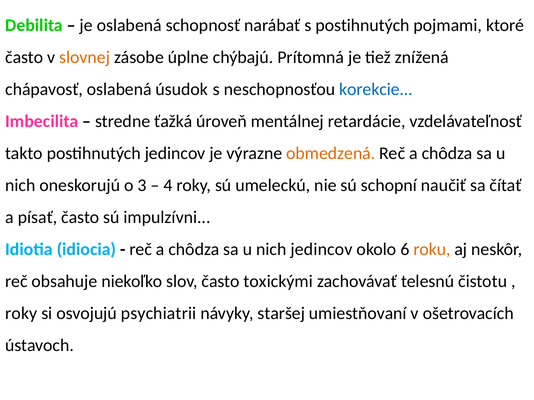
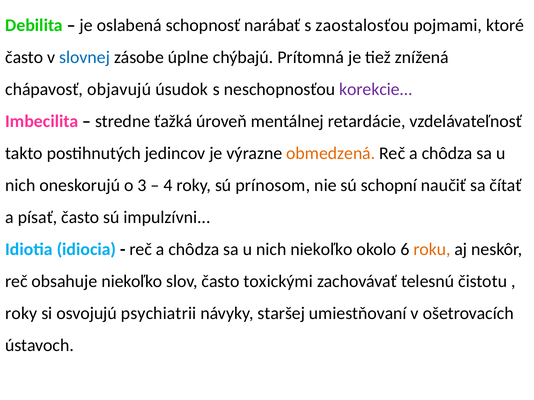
s postihnutých: postihnutých -> zaostalosťou (362, 25)
slovnej colour: orange -> blue (85, 57)
chápavosť oslabená: oslabená -> objavujú (119, 89)
korekcie colour: blue -> purple (376, 89)
umeleckú: umeleckú -> prínosom (273, 185)
nich jedincov: jedincov -> niekoľko (322, 249)
